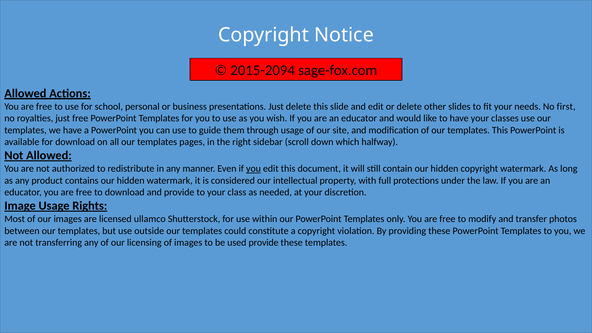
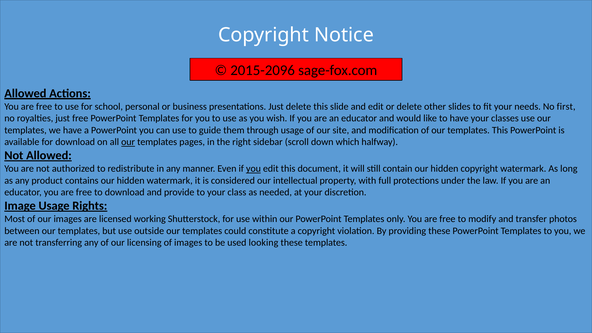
2015-2094: 2015-2094 -> 2015-2096 (263, 70)
our underline: none -> present (128, 142)
ullamco: ullamco -> working (150, 219)
used provide: provide -> looking (263, 243)
